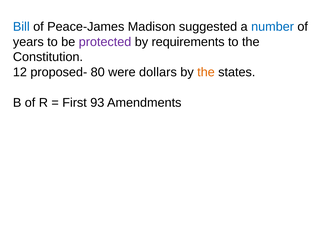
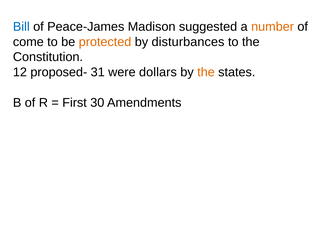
number colour: blue -> orange (273, 27)
years: years -> come (28, 42)
protected colour: purple -> orange (105, 42)
requirements: requirements -> disturbances (188, 42)
80: 80 -> 31 (98, 72)
93: 93 -> 30 (97, 103)
